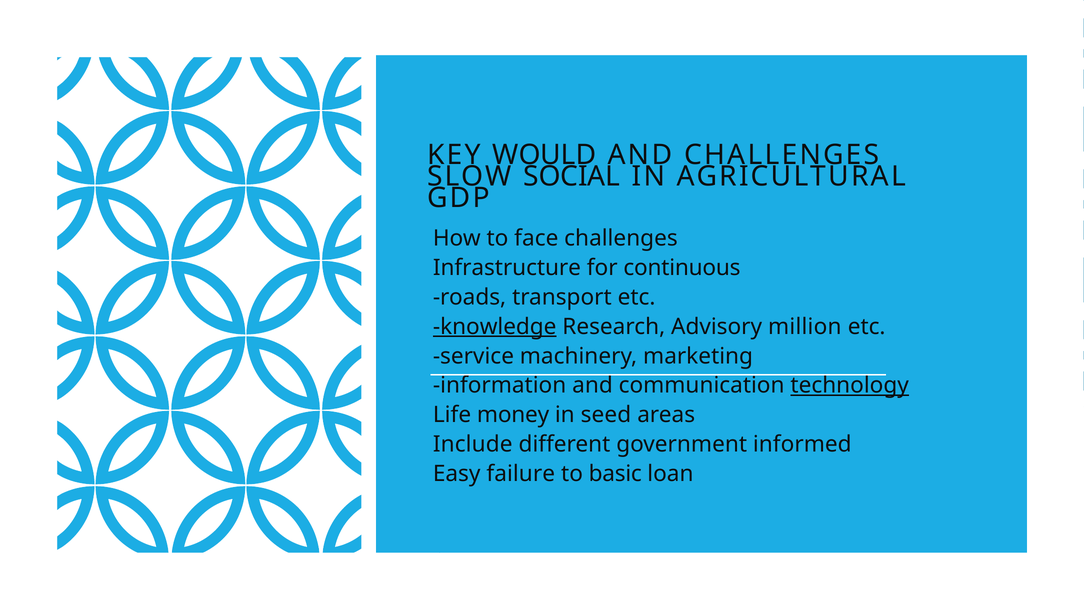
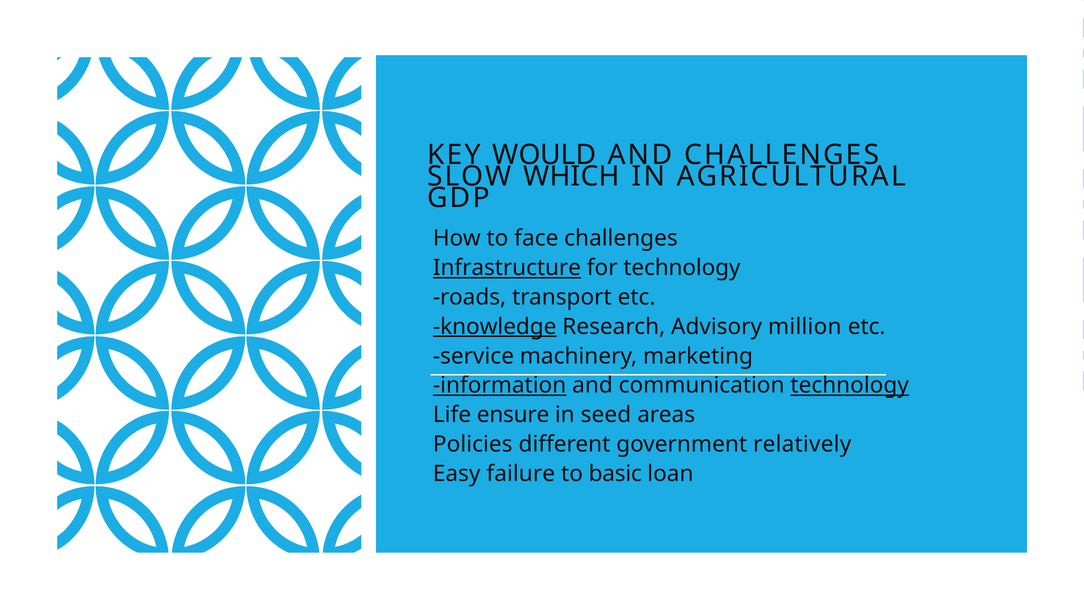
SOCIAL: SOCIAL -> WHICH (571, 176)
Infrastructure underline: none -> present (507, 268)
for continuous: continuous -> technology (682, 268)
information underline: none -> present (500, 385)
money: money -> ensure (513, 415)
Include: Include -> Policies (473, 444)
informed: informed -> relatively (802, 444)
